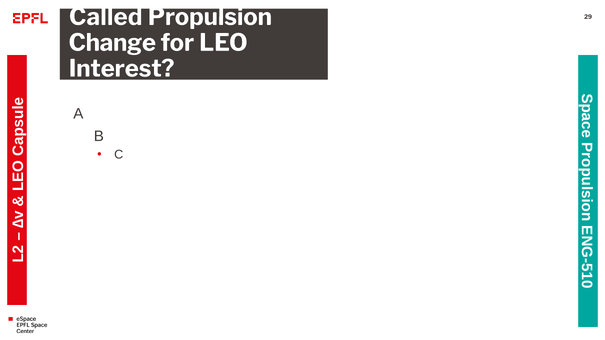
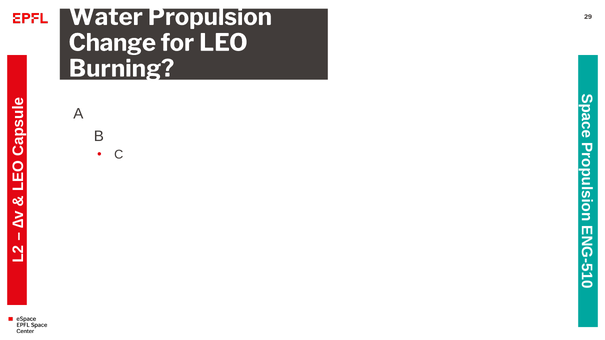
Called: Called -> Water (106, 17)
Interest: Interest -> Burning (122, 69)
